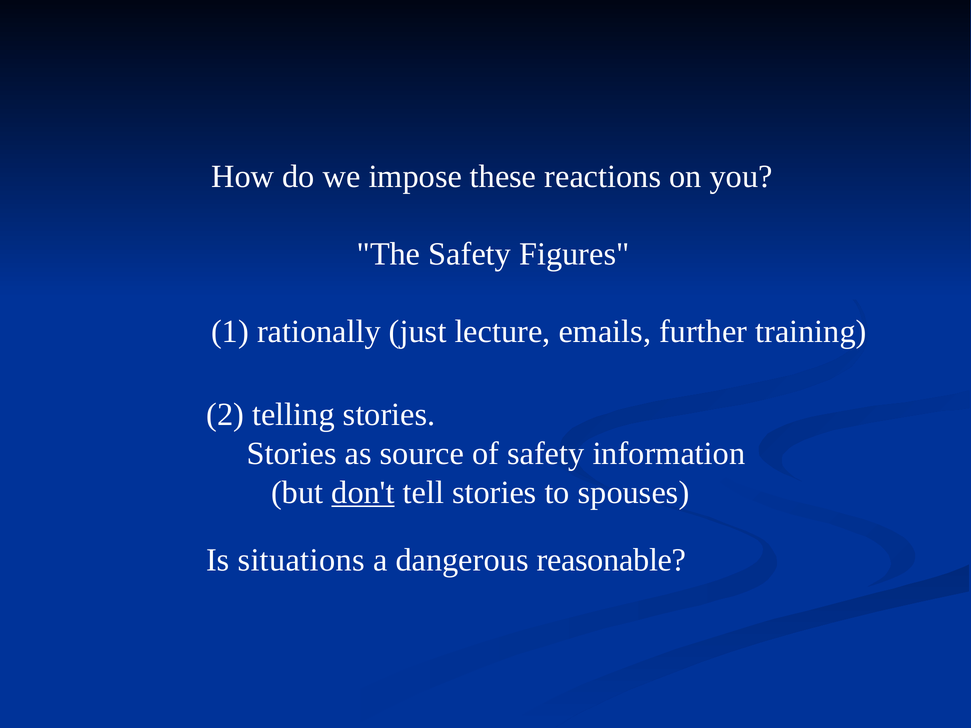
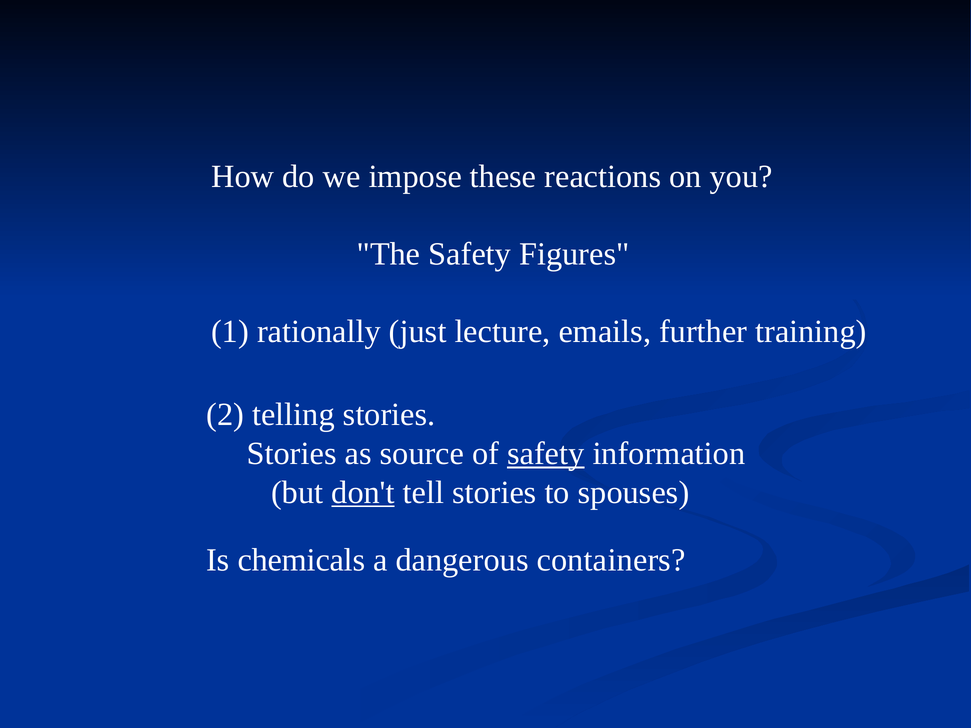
safety underline: none -> present (546, 454)
situations: situations -> chemicals (301, 560)
reasonable: reasonable -> containers (611, 560)
